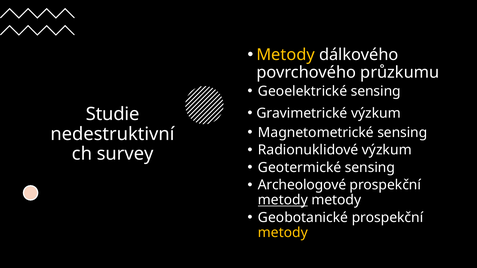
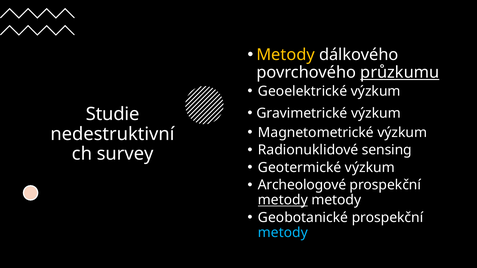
průzkumu underline: none -> present (400, 72)
Geoelektrické sensing: sensing -> výzkum (376, 91)
Magnetometrické sensing: sensing -> výzkum (402, 133)
Radionuklidové výzkum: výzkum -> sensing (387, 150)
Geotermické sensing: sensing -> výzkum (370, 168)
metody colour: yellow -> light blue (283, 233)
